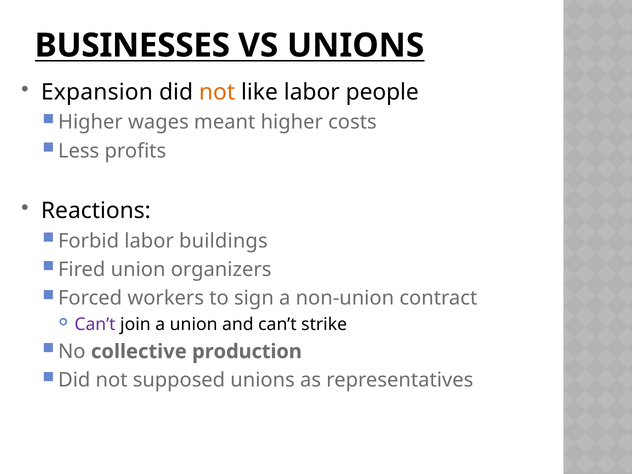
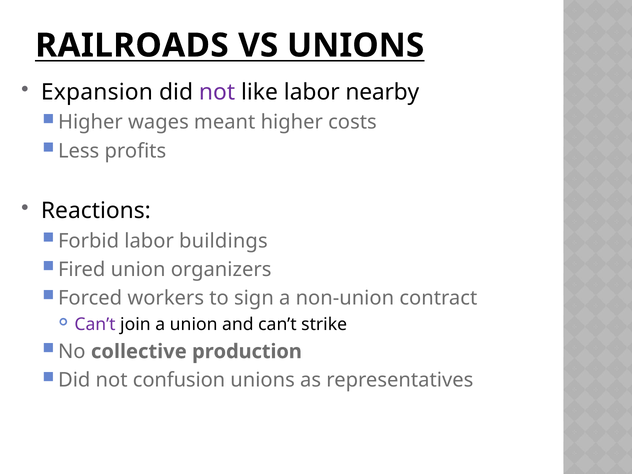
BUSINESSES: BUSINESSES -> RAILROADS (132, 45)
not colour: orange -> purple (217, 92)
people: people -> nearby (382, 92)
supposed: supposed -> confusion (179, 380)
